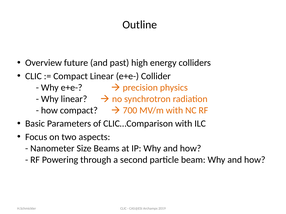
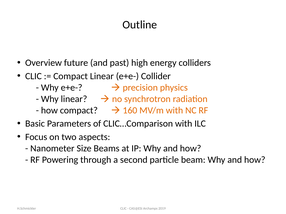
700: 700 -> 160 (130, 111)
